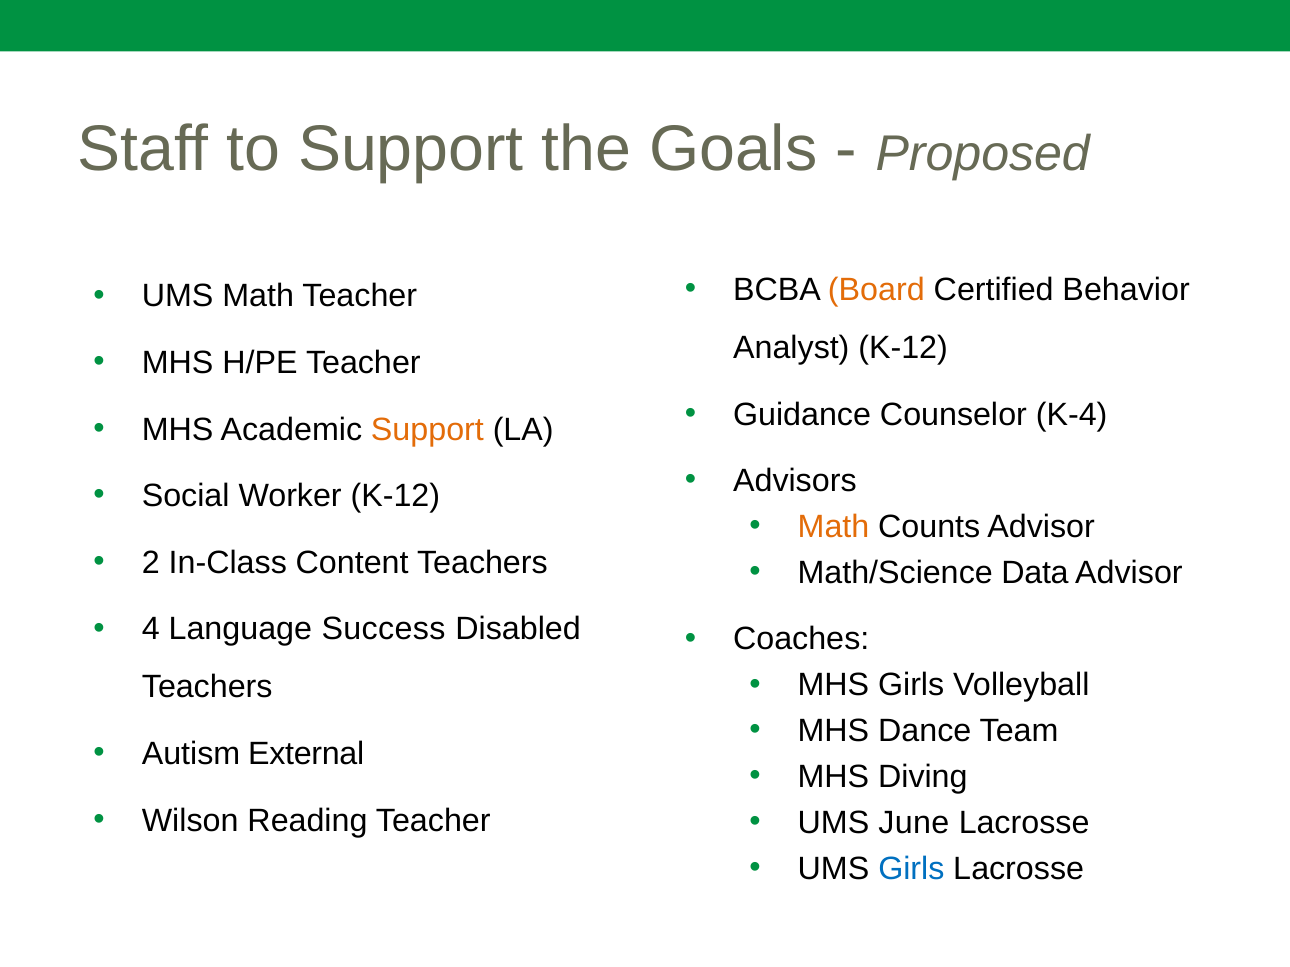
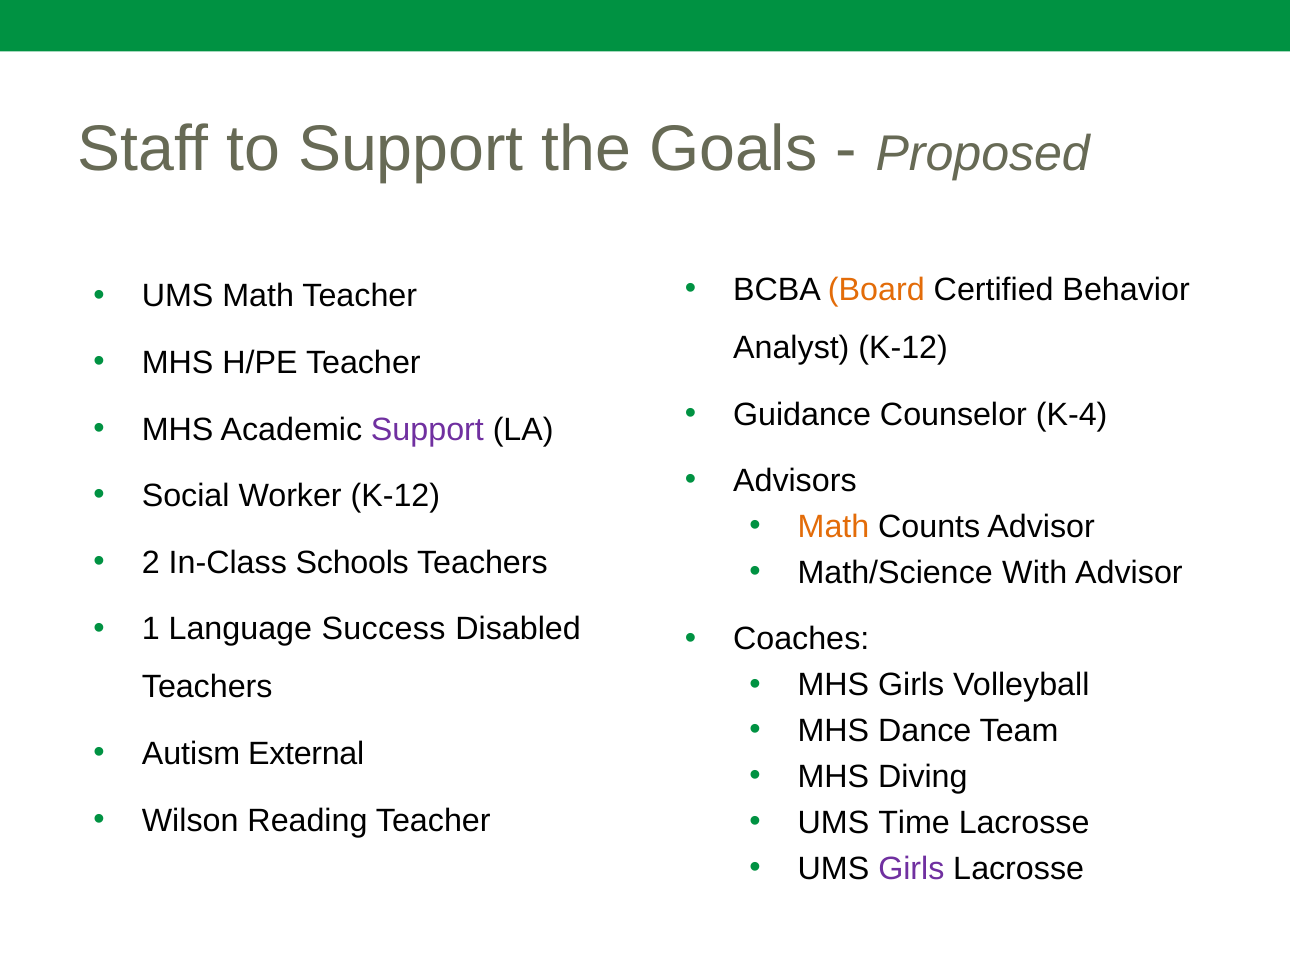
Support colour: orange -> purple (427, 430)
Content: Content -> Schools (352, 563)
Data: Data -> With (1035, 573)
4: 4 -> 1 (151, 630)
June: June -> Time (914, 823)
Girls colour: blue -> purple (911, 869)
